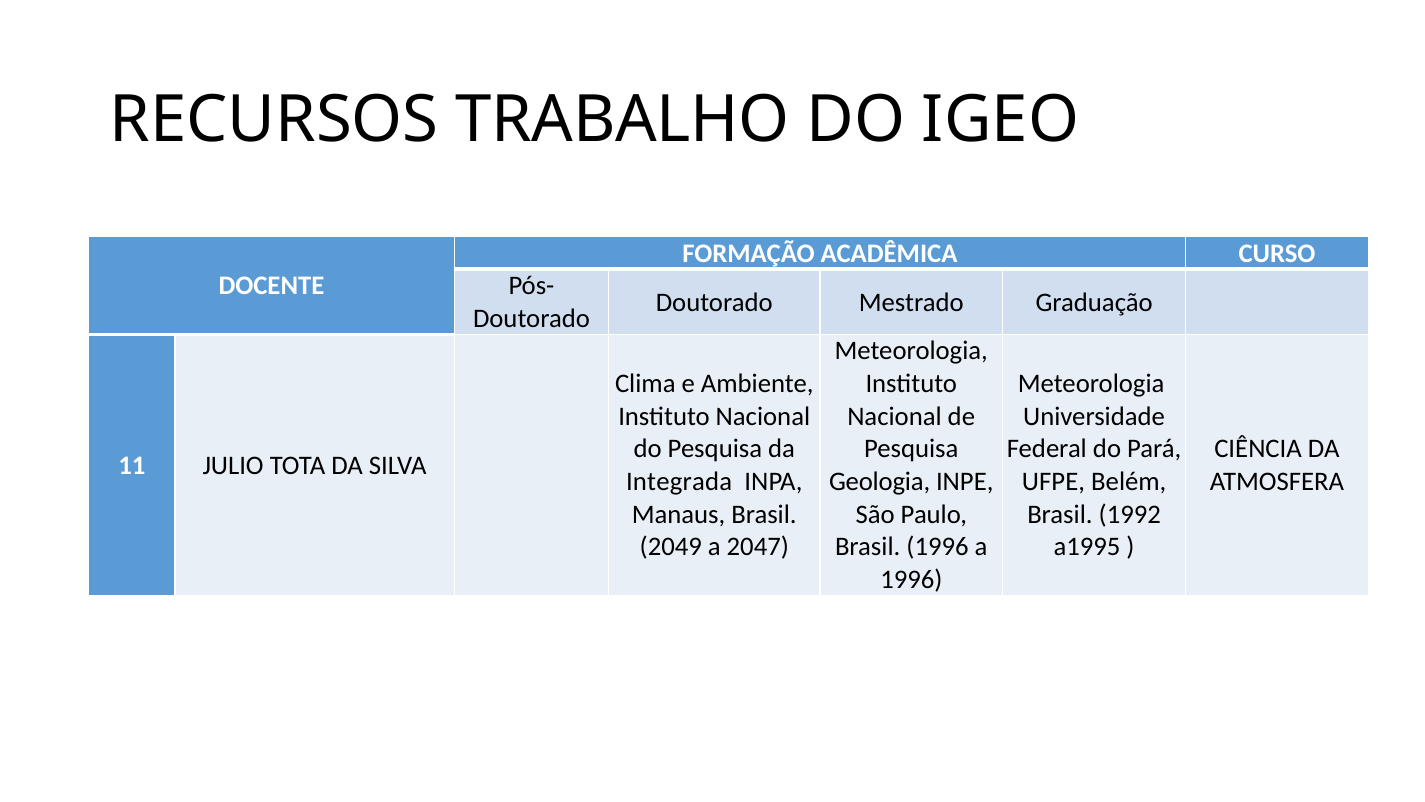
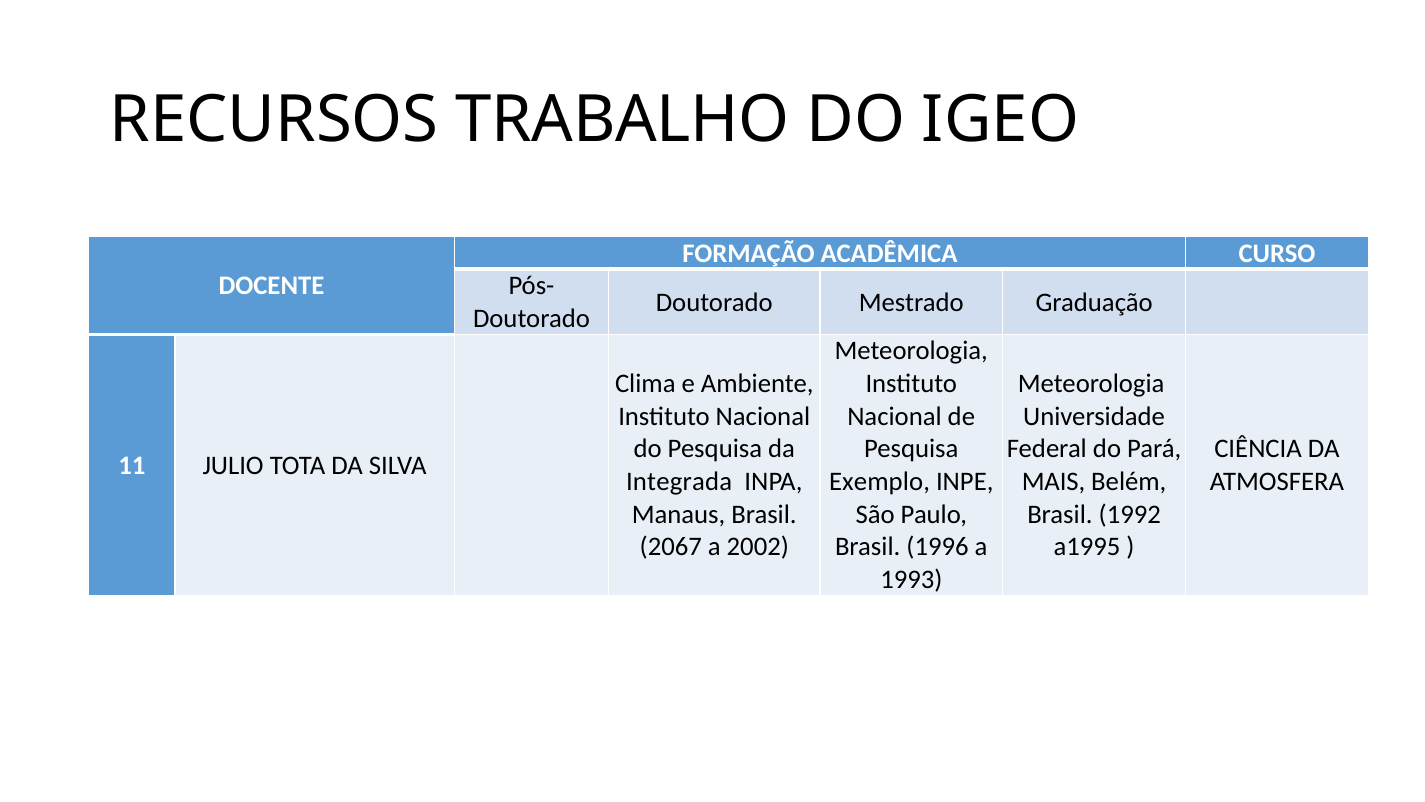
Geologia: Geologia -> Exemplo (879, 481)
UFPE: UFPE -> MAIS (1054, 481)
2049: 2049 -> 2067 (671, 547)
2047: 2047 -> 2002 (758, 547)
1996: 1996 -> 1993 (911, 579)
